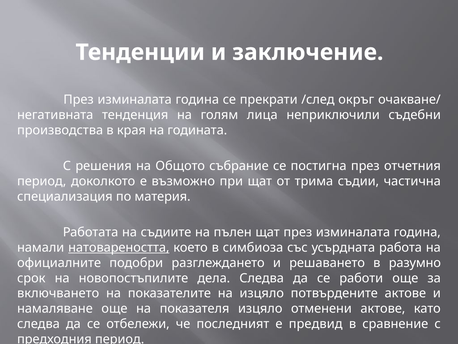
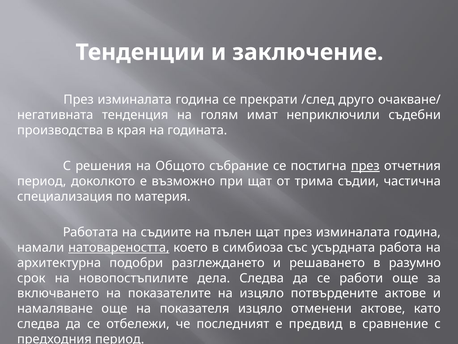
окръг: окръг -> друго (356, 100)
лица: лица -> имат (262, 115)
през underline: none -> present (365, 166)
официалните: официалните -> архитектурна (59, 262)
